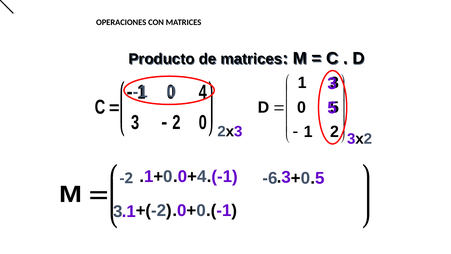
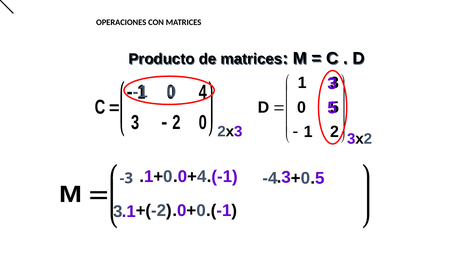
-6: -6 -> -4 (270, 178)
-2: -2 -> -3 (126, 178)
